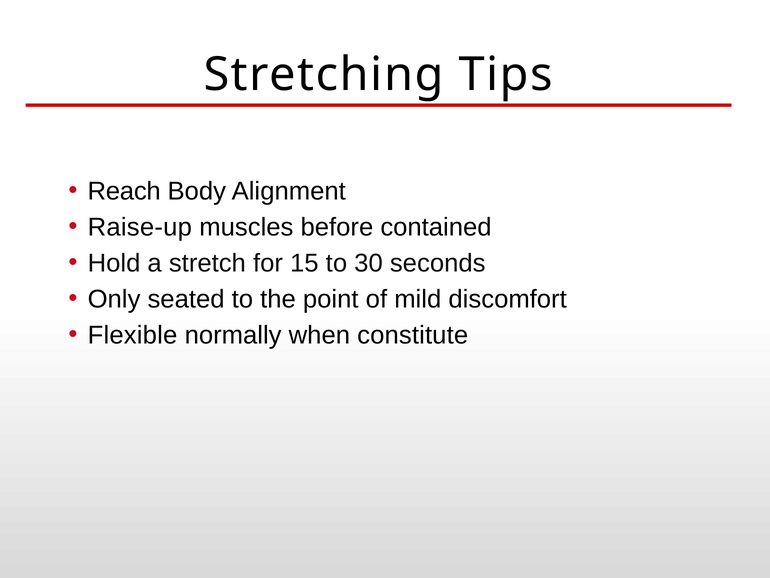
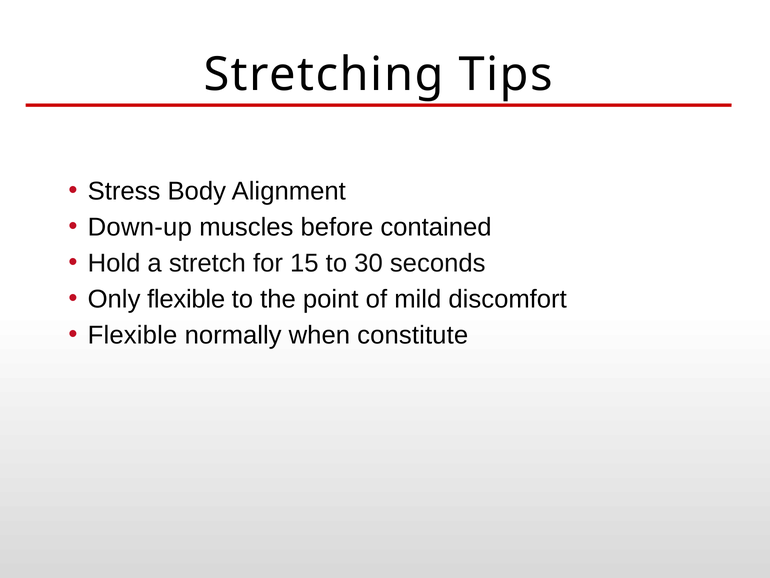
Reach: Reach -> Stress (124, 191)
Raise-up: Raise-up -> Down-up (140, 227)
Only seated: seated -> flexible (186, 299)
